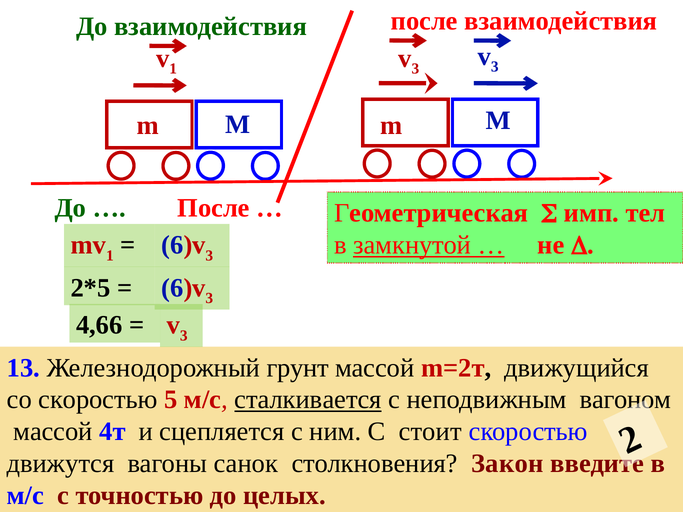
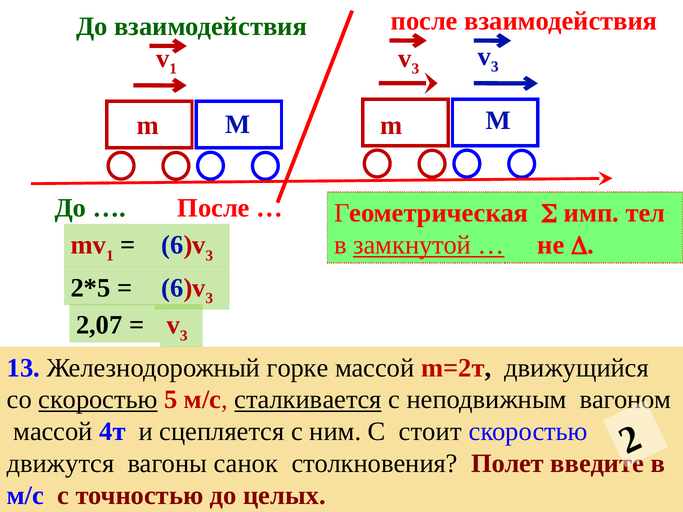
4,66: 4,66 -> 2,07 (99, 325)
грунт: грунт -> горке (298, 368)
скоростью underline: none -> present (98, 400)
Закон: Закон -> Полет (508, 464)
